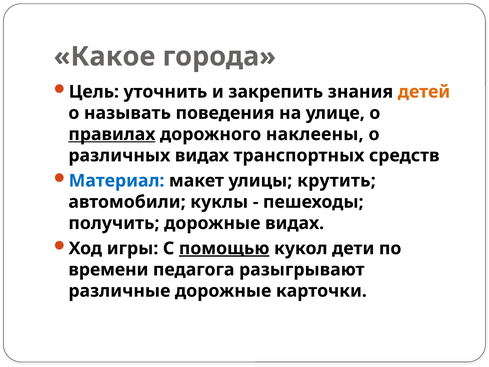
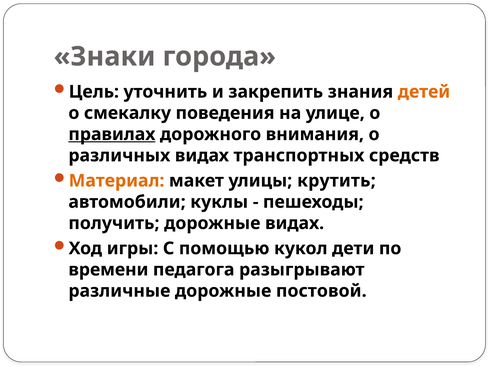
Какое: Какое -> Знаки (105, 57)
называть: называть -> смекалку (128, 113)
наклеены: наклеены -> внимания (315, 134)
Материал colour: blue -> orange (117, 181)
помощью underline: present -> none (224, 248)
карточки: карточки -> постовой (321, 291)
